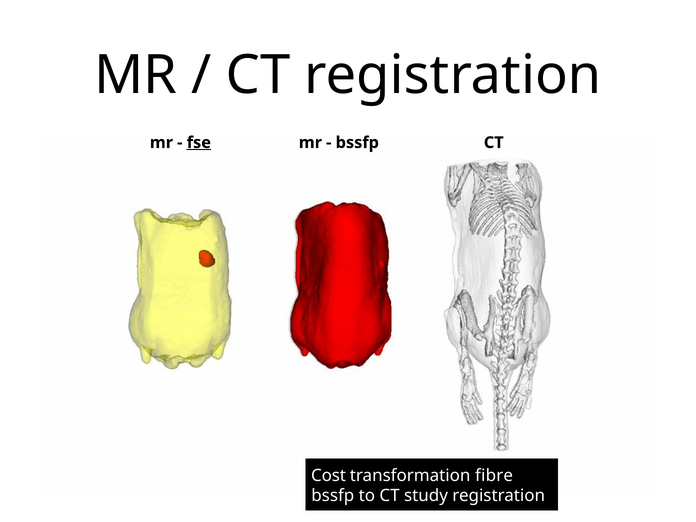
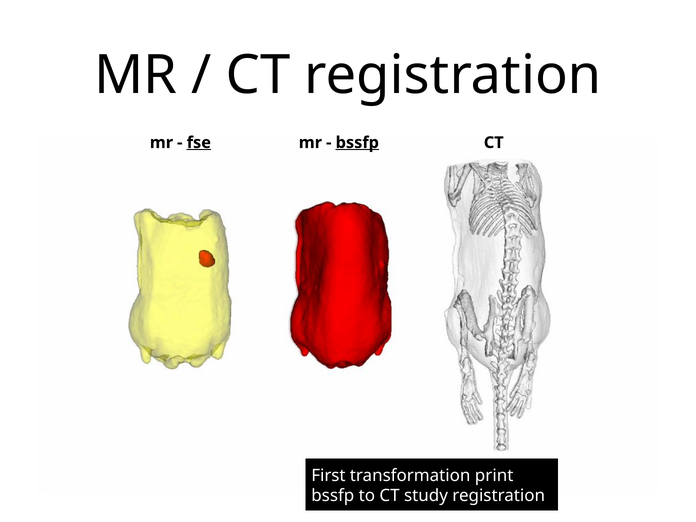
bssfp underline: none -> present (357, 143)
Cost: Cost -> First (328, 475)
fibre: fibre -> print (494, 475)
